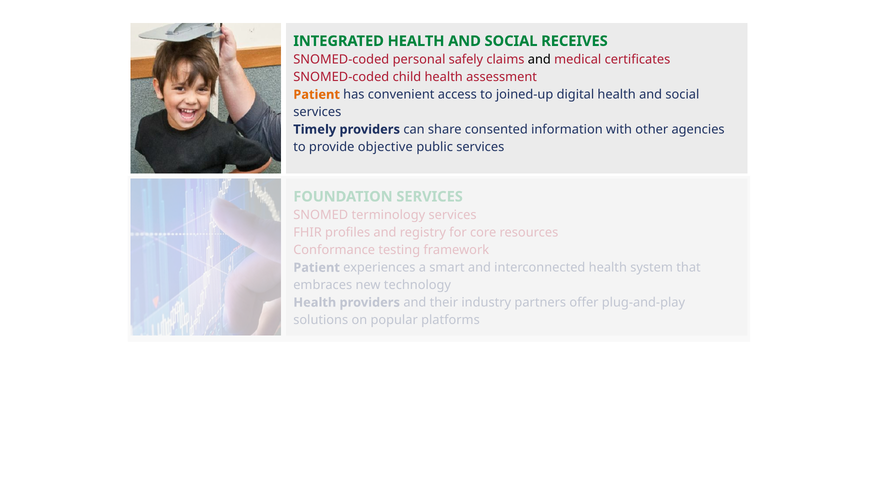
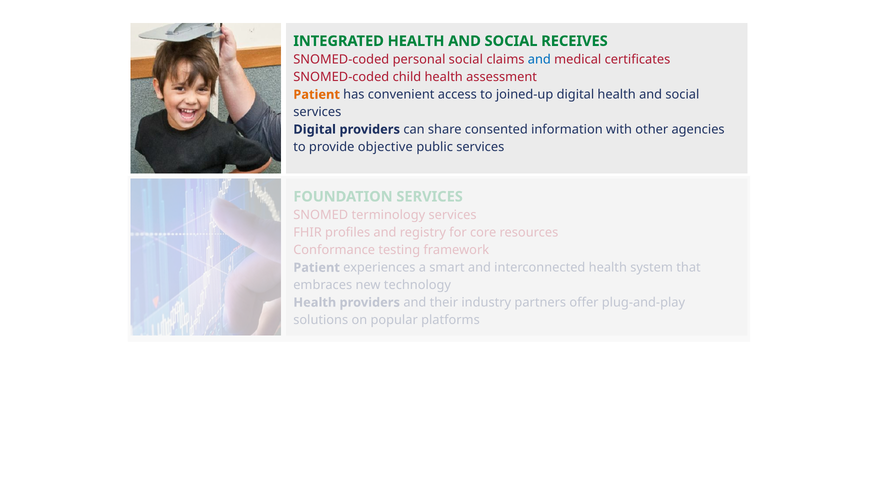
personal safely: safely -> social (466, 60)
and colour: black -> blue (539, 60)
Timely: Timely -> Digital (315, 129)
